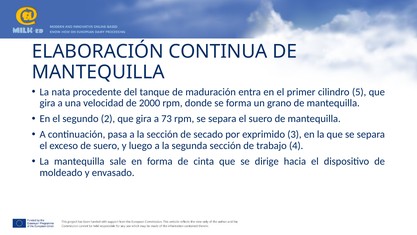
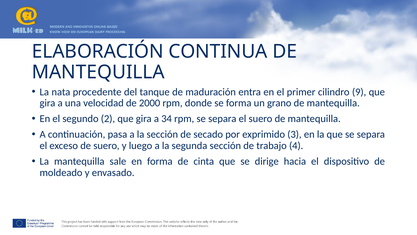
5: 5 -> 9 (359, 92)
73: 73 -> 34 (167, 119)
